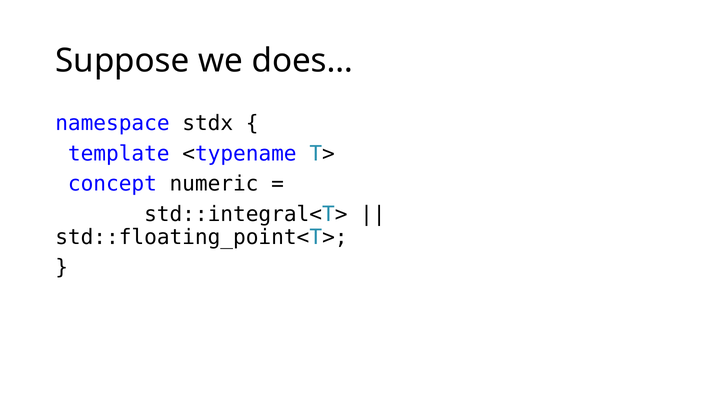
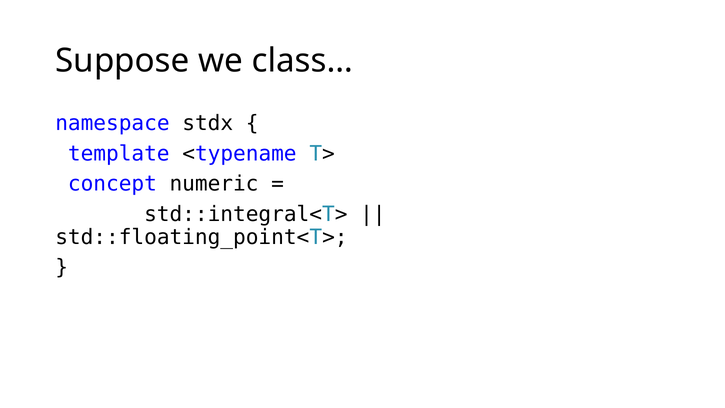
does…: does… -> class… (302, 61)
